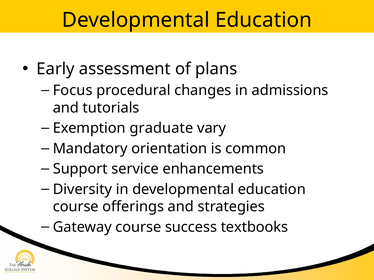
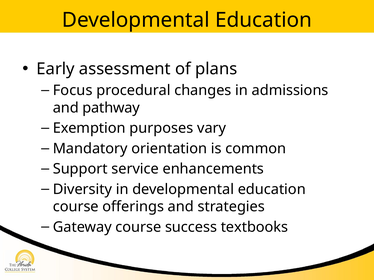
tutorials: tutorials -> pathway (111, 108)
graduate: graduate -> purposes (161, 128)
